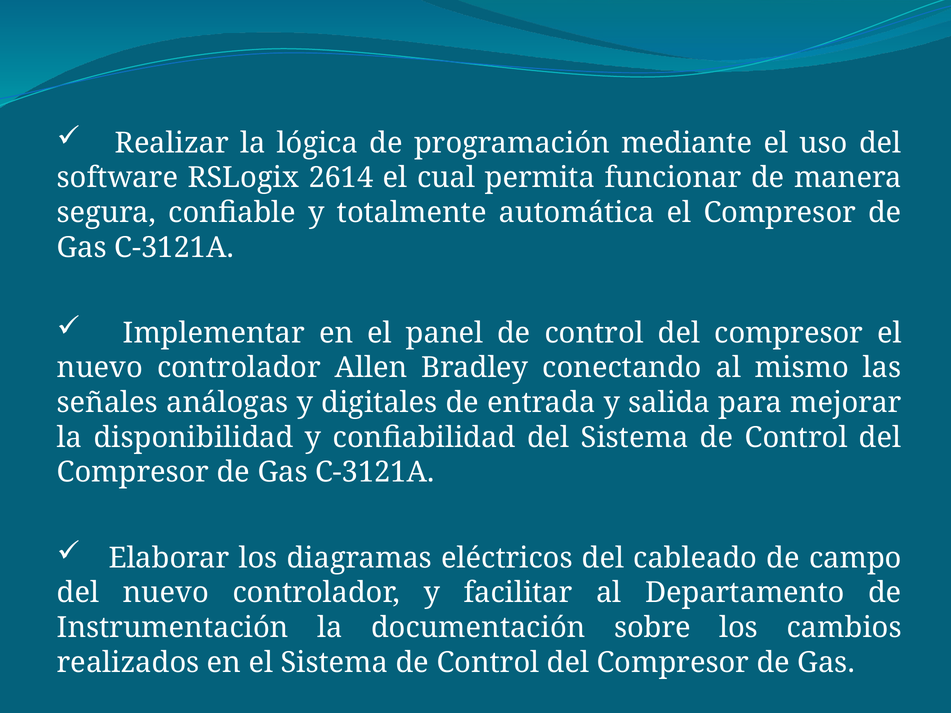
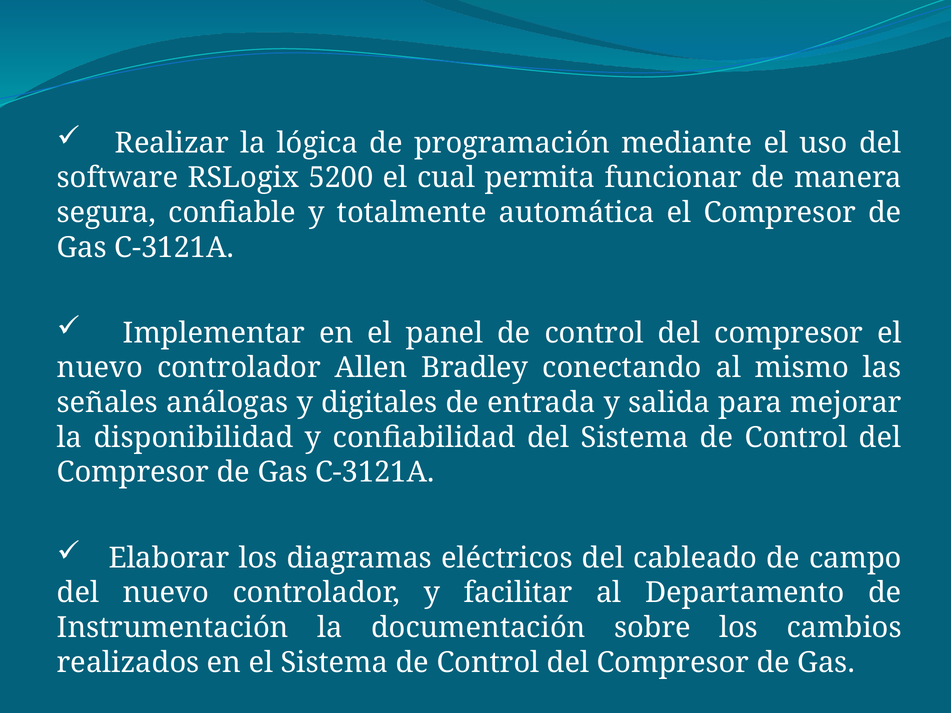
2614: 2614 -> 5200 (341, 178)
